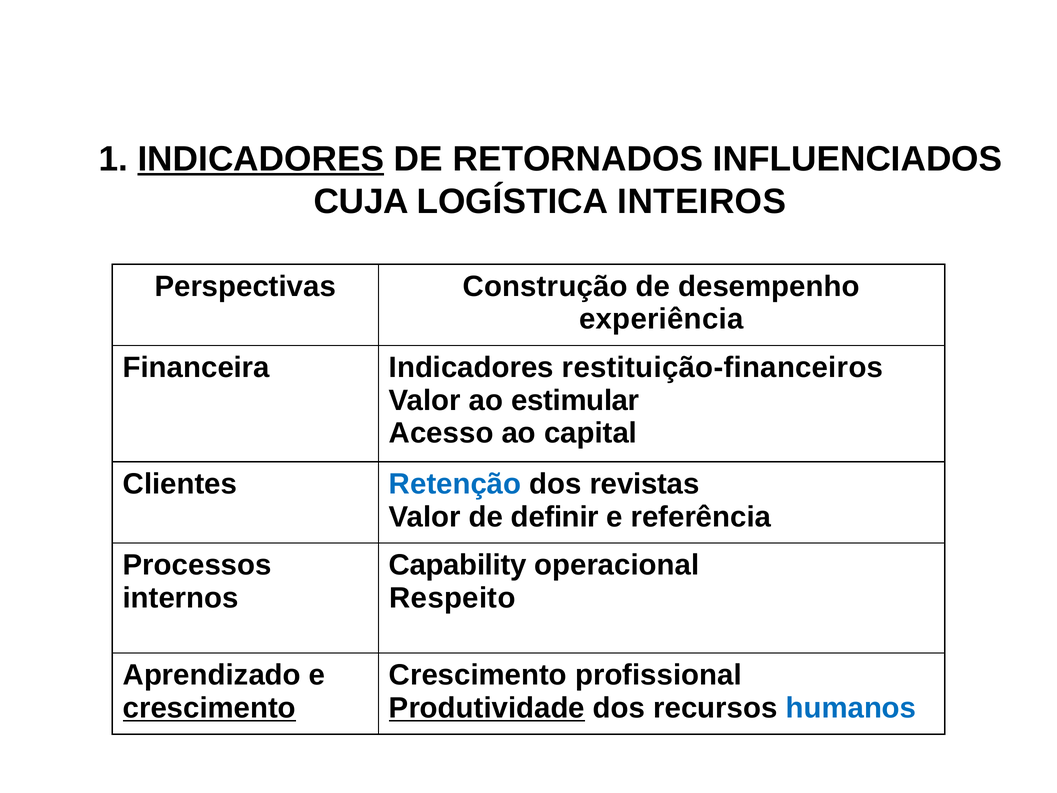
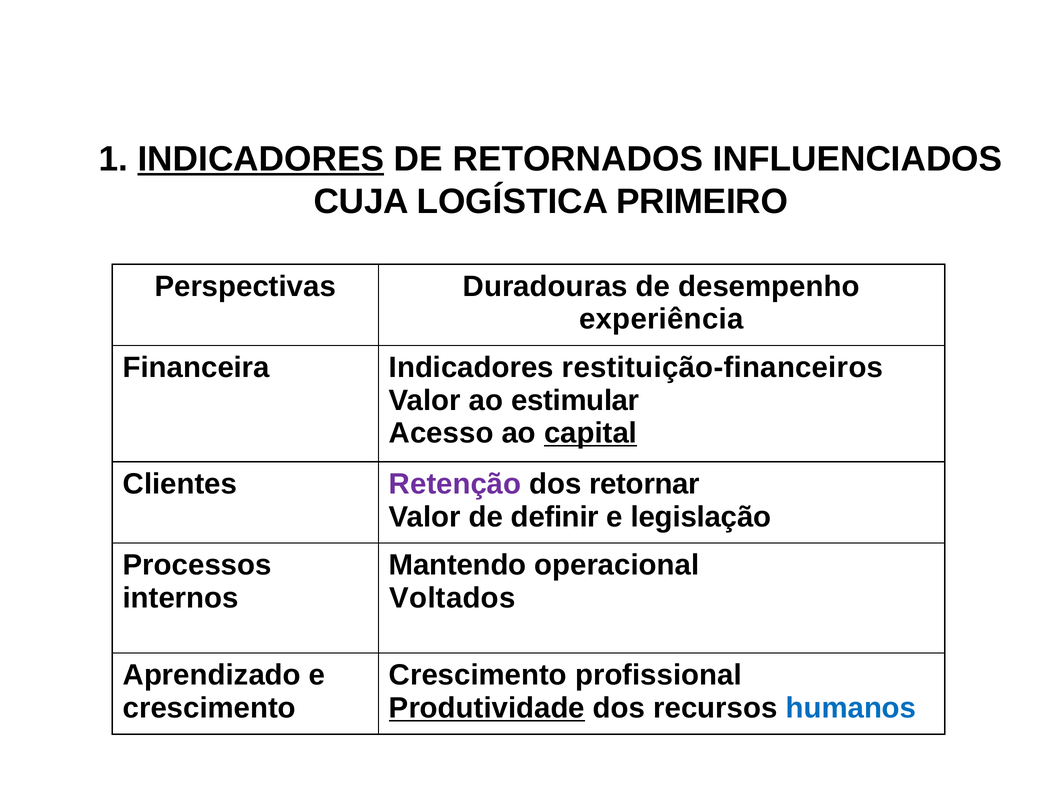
INTEIROS: INTEIROS -> PRIMEIRO (702, 201)
Construção: Construção -> Duradouras (545, 286)
capital underline: none -> present (591, 433)
Retenção colour: blue -> purple (455, 484)
revistas: revistas -> retornar (645, 484)
referência: referência -> legislação (701, 517)
Capability: Capability -> Mantendo (458, 565)
Respeito: Respeito -> Voltados (452, 598)
crescimento underline: present -> none (209, 708)
